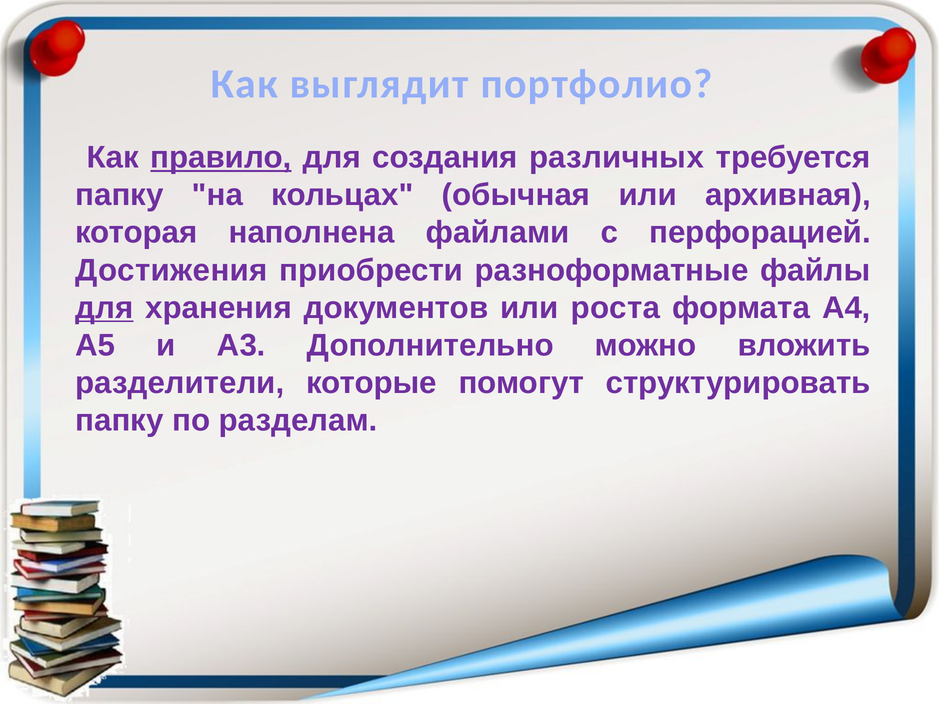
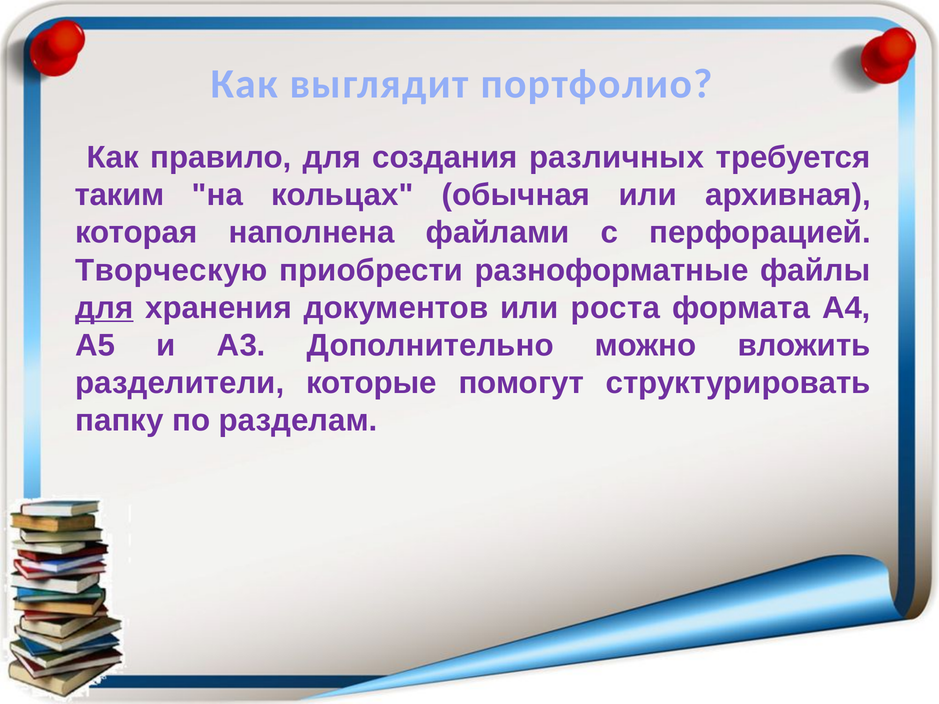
правило underline: present -> none (221, 158)
папку: папку -> таким (119, 195)
Достижения: Достижения -> Творческую (171, 270)
